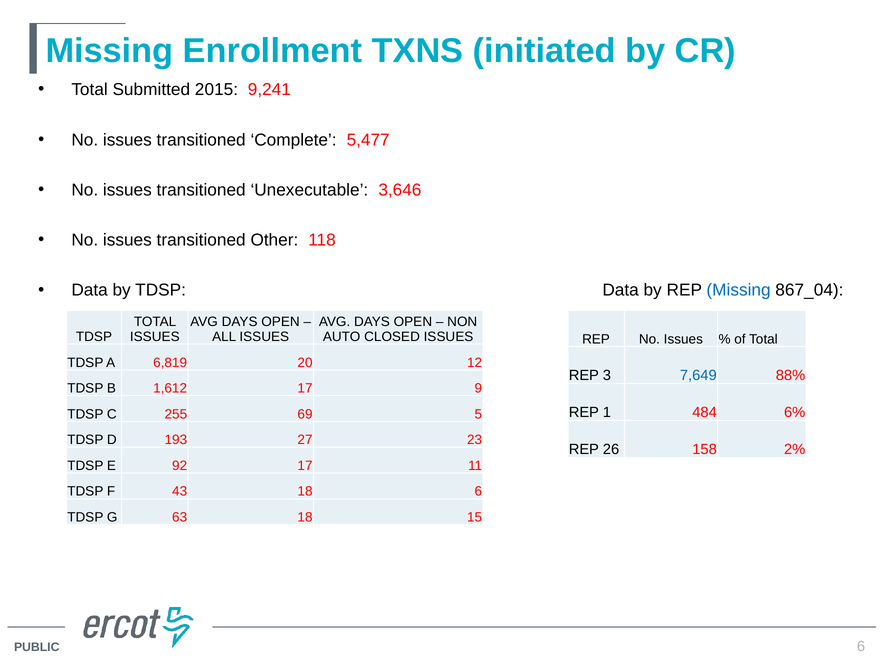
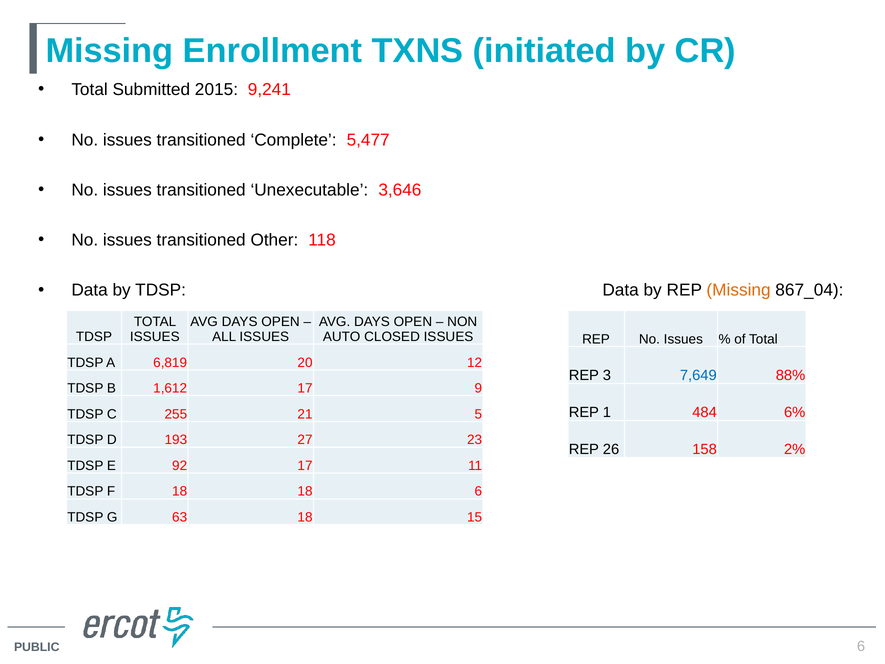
Missing colour: blue -> orange (739, 290)
69: 69 -> 21 (305, 414)
F 43: 43 -> 18 (180, 491)
